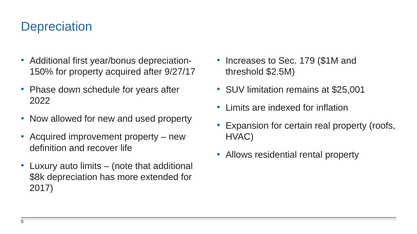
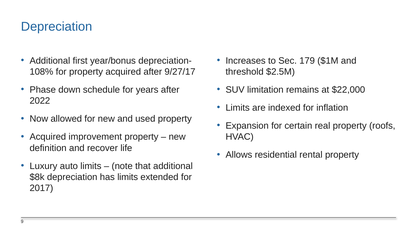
150%: 150% -> 108% (41, 72)
$25,001: $25,001 -> $22,000 (348, 90)
has more: more -> limits (128, 178)
